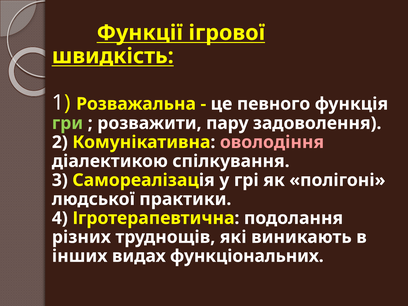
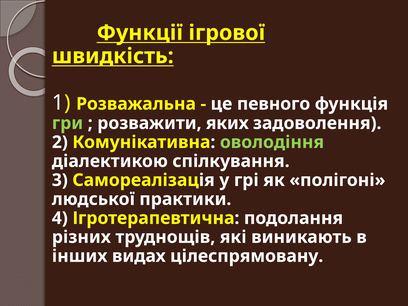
пару: пару -> яких (227, 123)
оволодіння colour: pink -> light green (272, 142)
функціональних: функціональних -> цілеспрямовану (247, 256)
